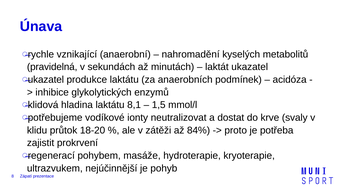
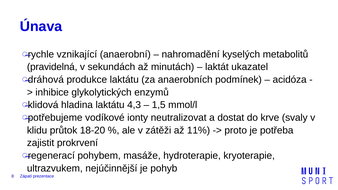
ukazatel: ukazatel -> dráhová (46, 80)
8,1: 8,1 -> 4,3 (134, 105)
84%: 84% -> 11% (199, 130)
